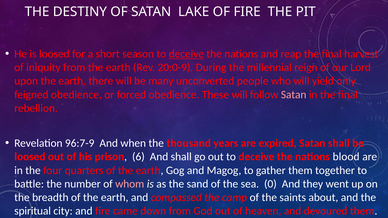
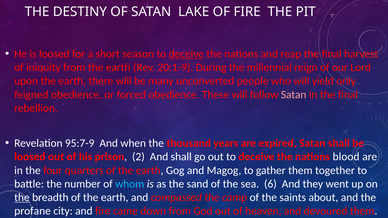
20:0-9: 20:0-9 -> 20:1-9 (175, 68)
96:7-9: 96:7-9 -> 95:7-9 (80, 143)
6: 6 -> 2 (138, 157)
whom colour: pink -> light blue (130, 184)
0: 0 -> 6 (270, 184)
the underline: none -> present (22, 198)
spiritual: spiritual -> profane (33, 211)
